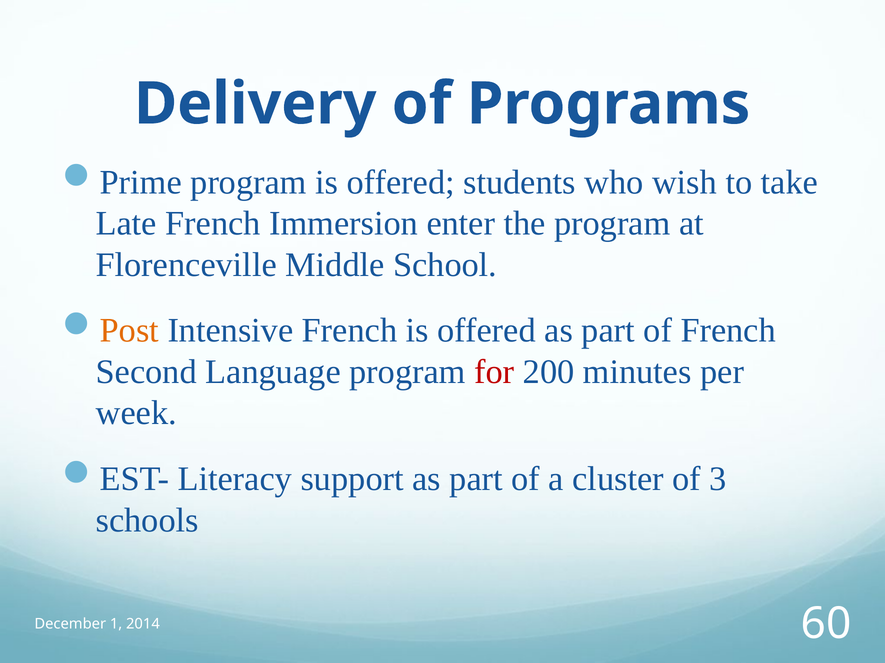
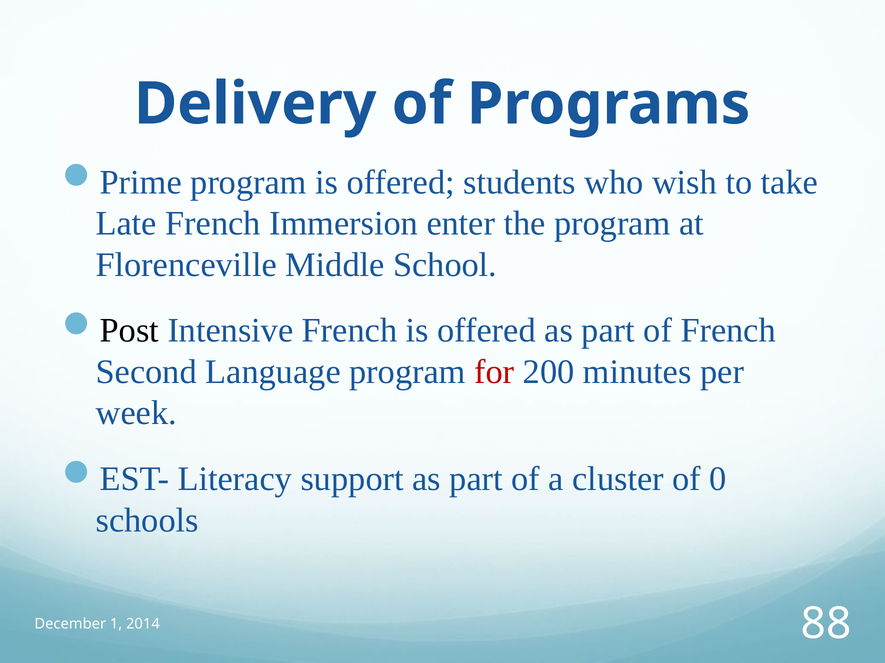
Post colour: orange -> black (129, 331)
3: 3 -> 0 (718, 480)
60: 60 -> 88 (826, 625)
